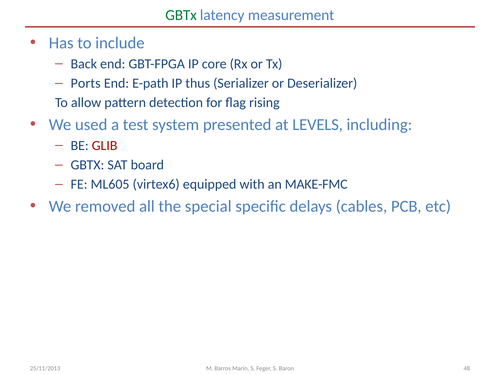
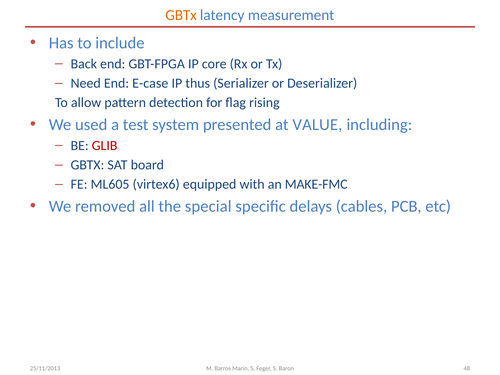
GBTx colour: green -> orange (181, 15)
Ports: Ports -> Need (86, 83)
E-path: E-path -> E-case (150, 83)
LEVELS: LEVELS -> VALUE (317, 125)
